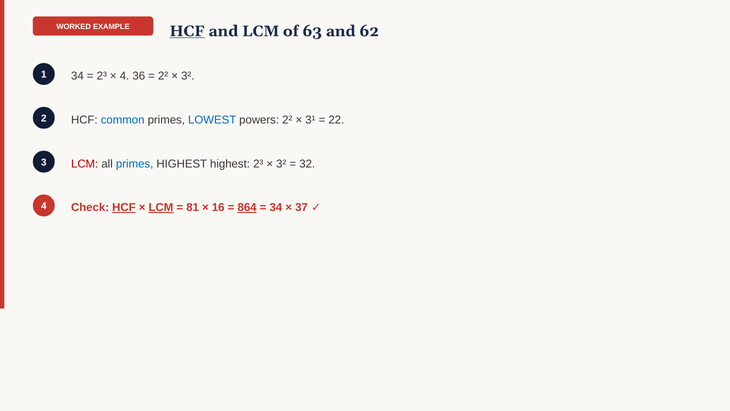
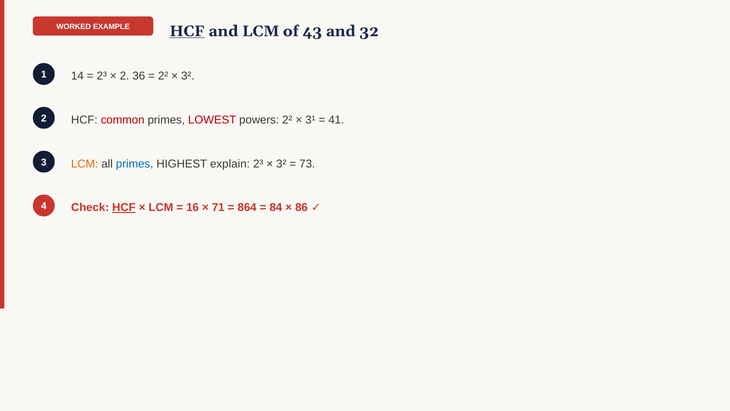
63: 63 -> 43 (312, 31)
62: 62 -> 32 (369, 31)
1 34: 34 -> 14 (77, 76)
4: 4 -> 2 (125, 76)
common colour: blue -> red (123, 120)
LOWEST colour: blue -> red (212, 120)
22: 22 -> 41 (336, 120)
LCM colour: red -> orange (85, 164)
HIGHEST highest: highest -> explain (230, 164)
32: 32 -> 73 (307, 164)
LCM underline: present -> none (161, 207)
81: 81 -> 16 (193, 207)
16: 16 -> 71 (218, 207)
864 underline: present -> none (247, 207)
34: 34 -> 84 (276, 207)
37: 37 -> 86 (301, 207)
